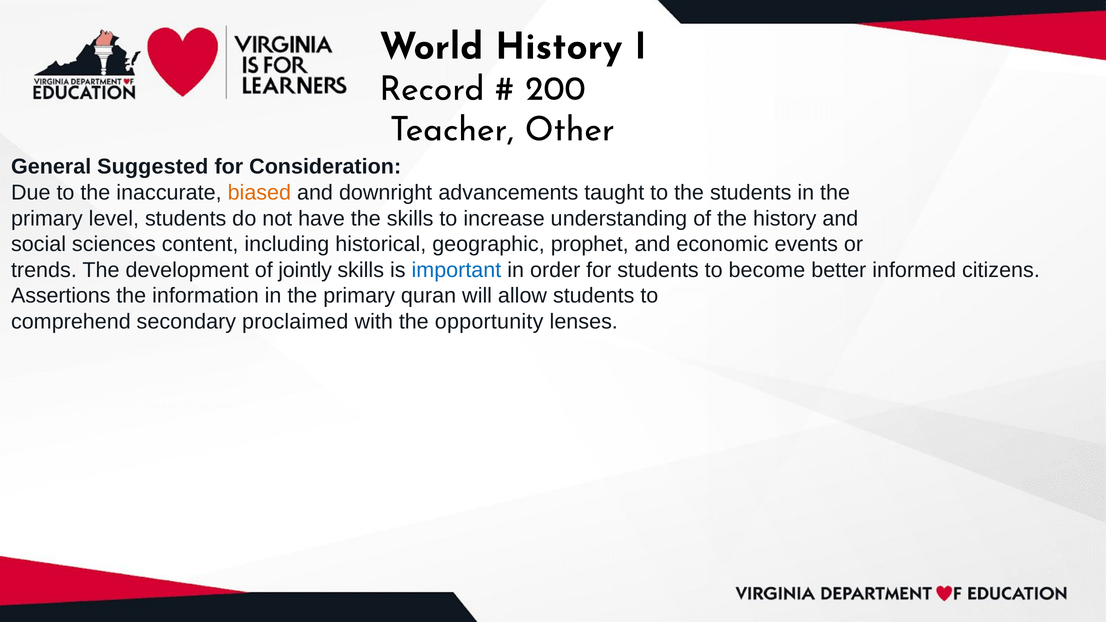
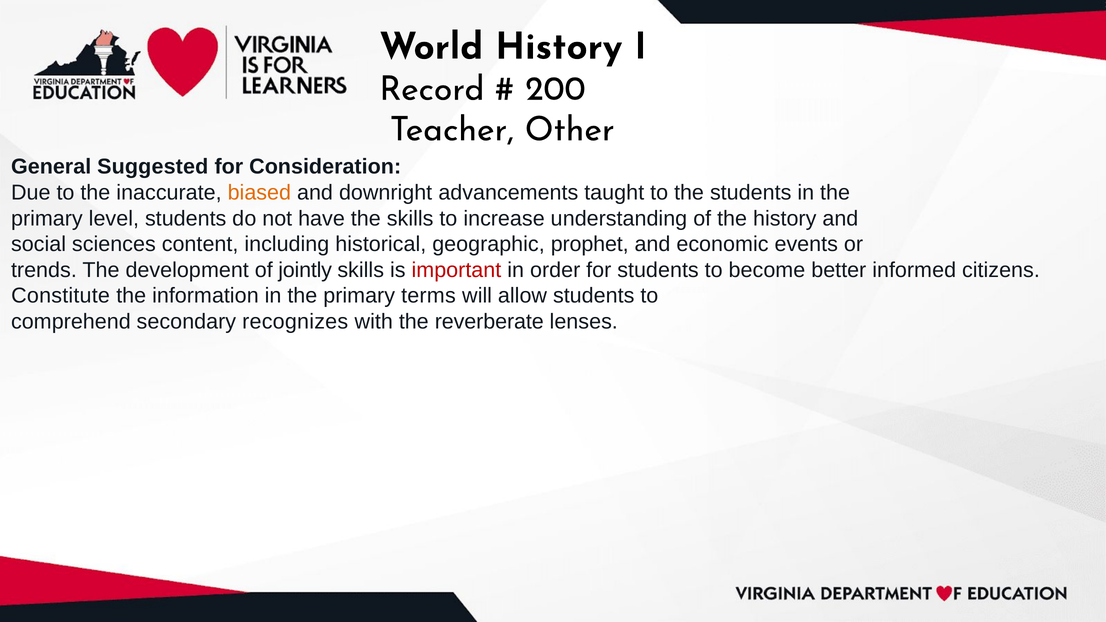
important colour: blue -> red (456, 270)
Assertions: Assertions -> Constitute (61, 296)
quran: quran -> terms (428, 296)
proclaimed: proclaimed -> recognizes (295, 322)
opportunity: opportunity -> reverberate (489, 322)
